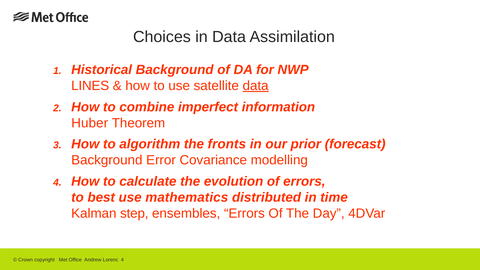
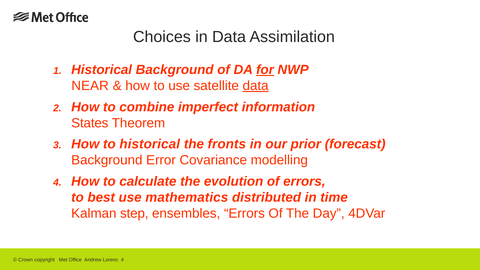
for underline: none -> present (265, 70)
LINES: LINES -> NEAR (90, 86)
Huber: Huber -> States (90, 123)
to algorithm: algorithm -> historical (150, 144)
